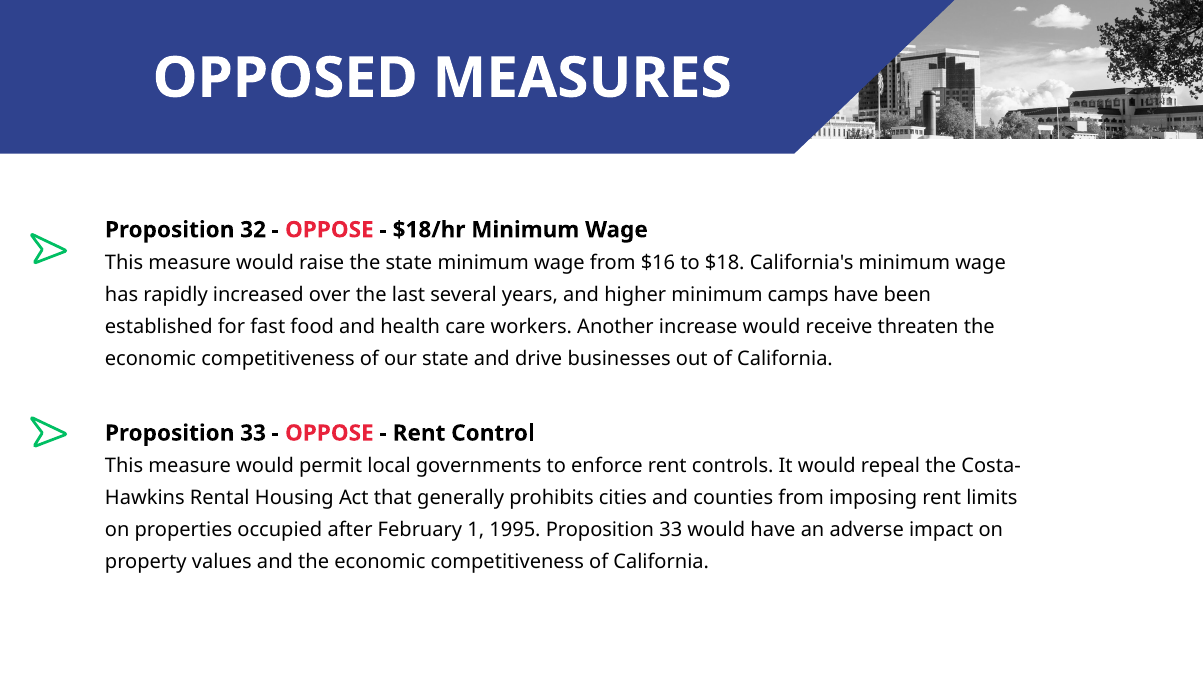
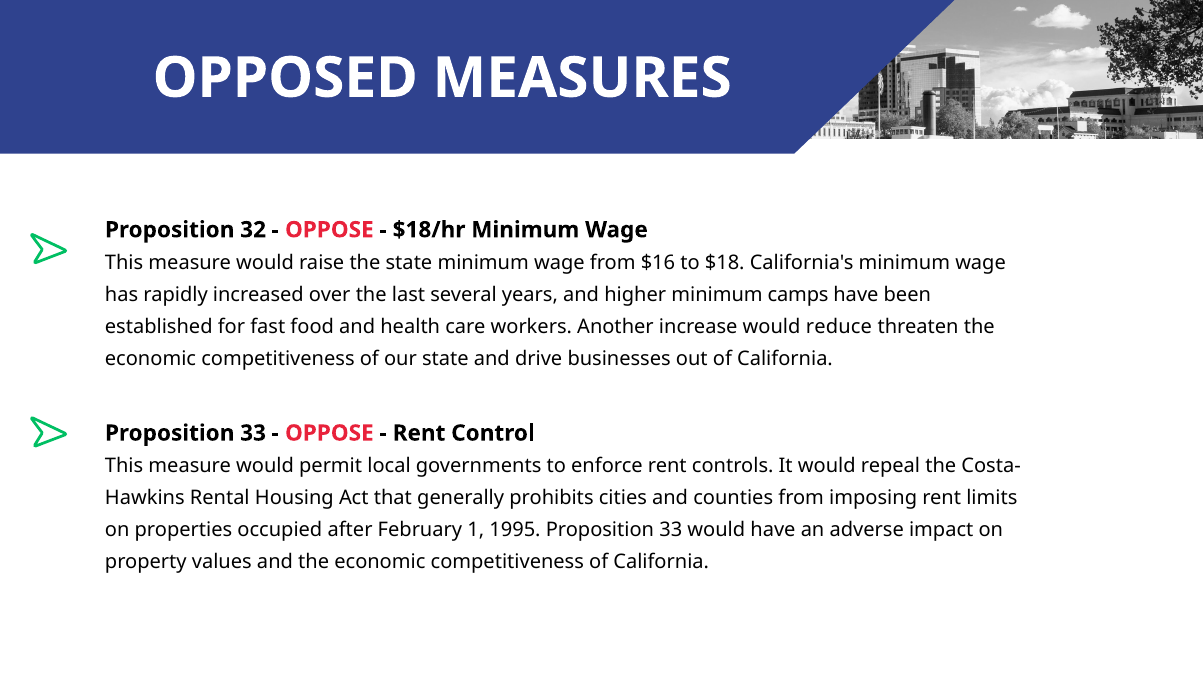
receive: receive -> reduce (839, 327)
